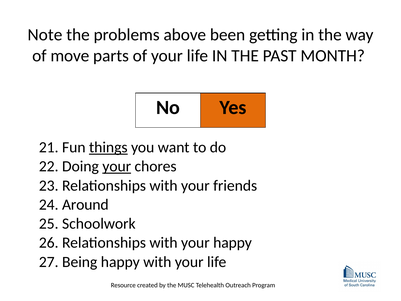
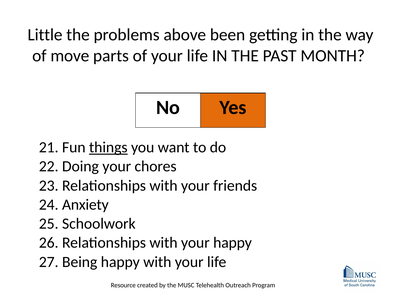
Note: Note -> Little (45, 35)
your underline: present -> none (117, 166)
Around: Around -> Anxiety (85, 204)
